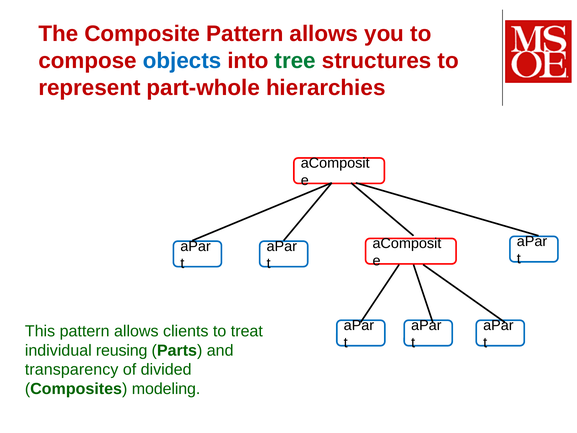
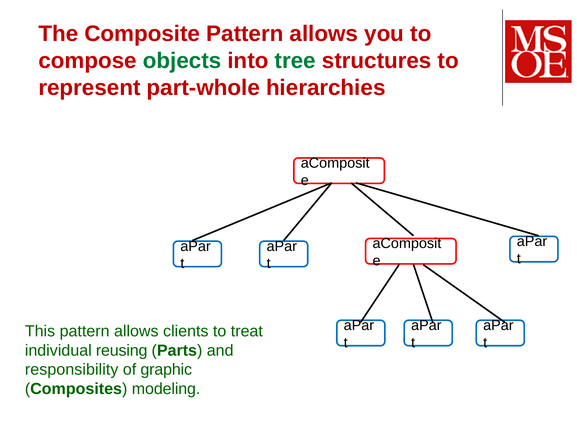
objects colour: blue -> green (182, 61)
transparency: transparency -> responsibility (72, 369)
divided: divided -> graphic (166, 369)
